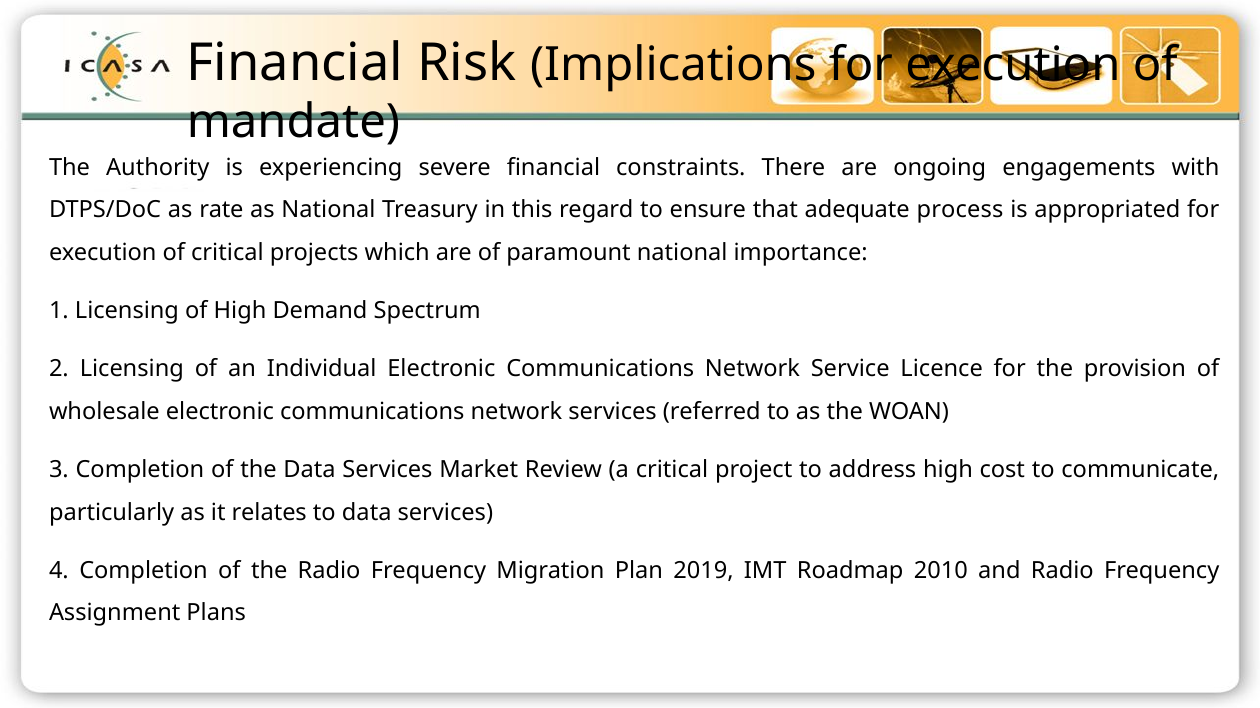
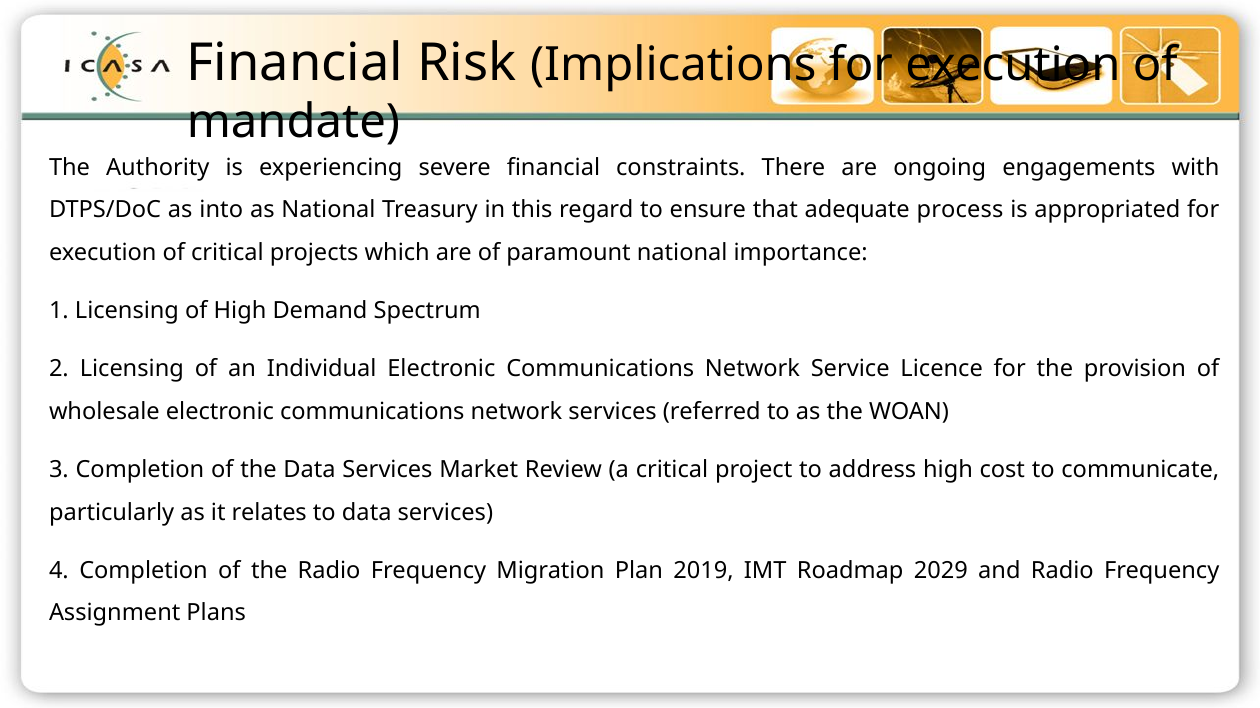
rate: rate -> into (221, 210)
2010: 2010 -> 2029 (941, 571)
